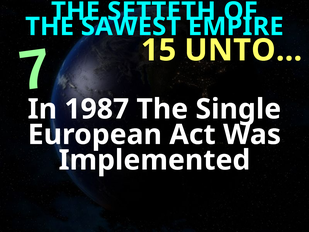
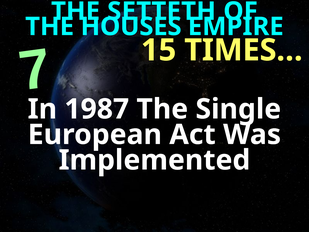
SAWEST: SAWEST -> HOUSES (131, 27)
UNTO…: UNTO… -> TIMES… (244, 50)
